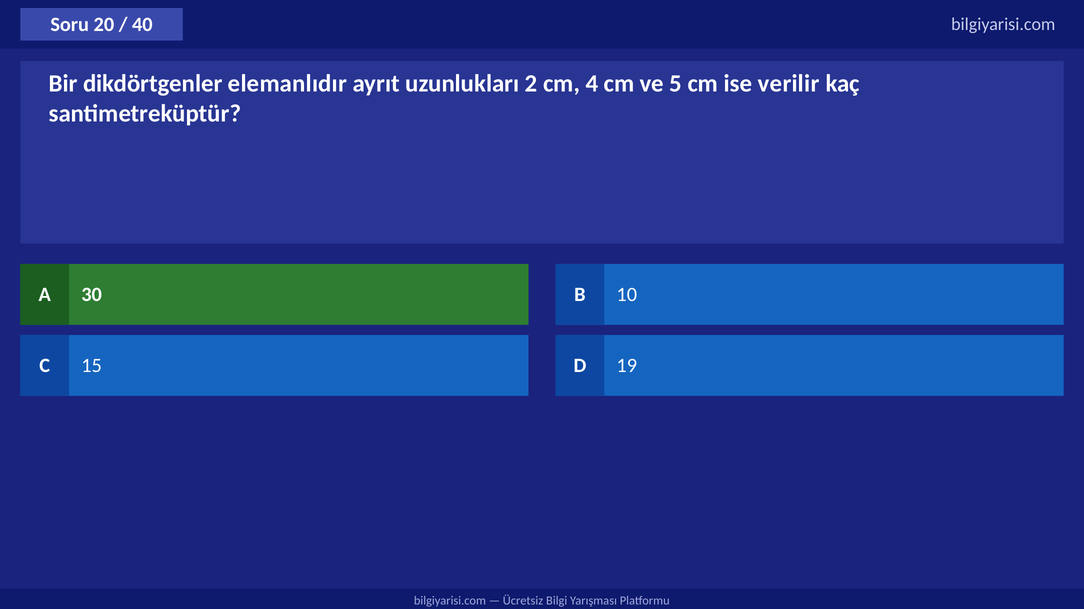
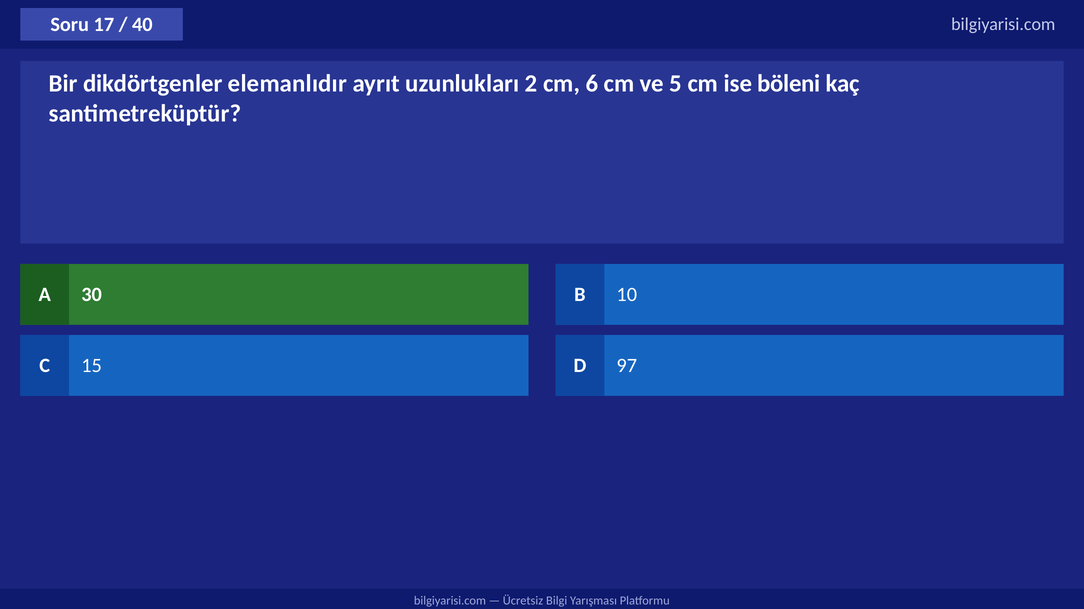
20: 20 -> 17 (104, 25)
4: 4 -> 6 (592, 83)
verilir: verilir -> böleni (789, 83)
19: 19 -> 97 (627, 366)
